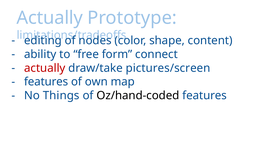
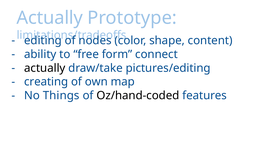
actually colour: red -> black (45, 68)
pictures/screen: pictures/screen -> pictures/editing (168, 68)
features: features -> creating (46, 82)
